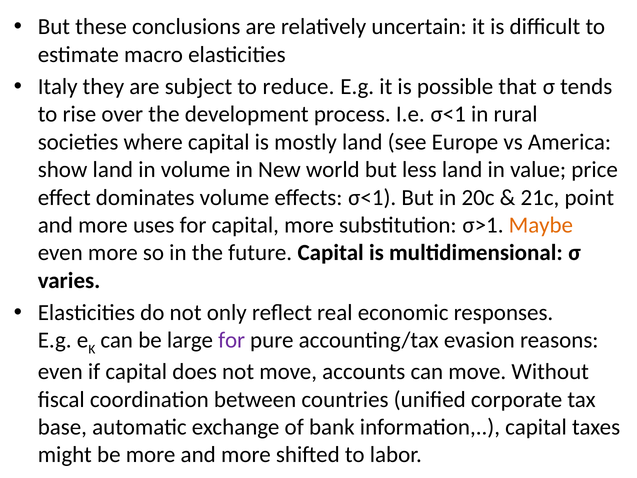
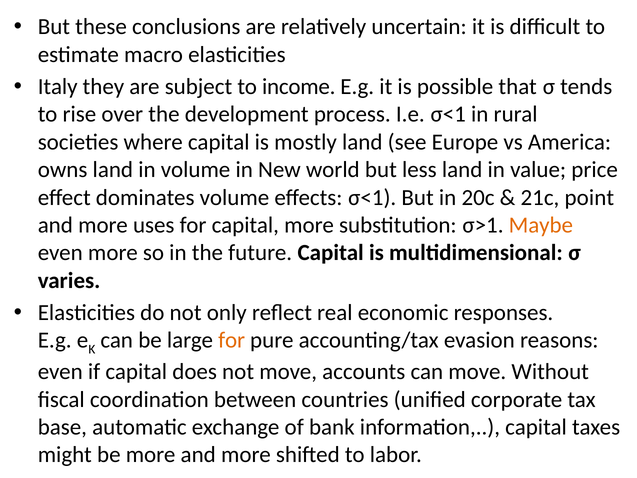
reduce: reduce -> income (299, 87)
show: show -> owns (63, 170)
for colour: purple -> orange (232, 340)
